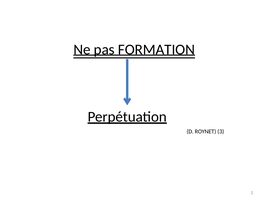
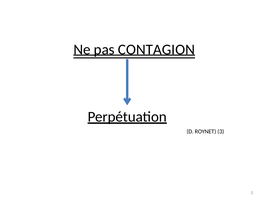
FORMATION: FORMATION -> CONTAGION (156, 49)
